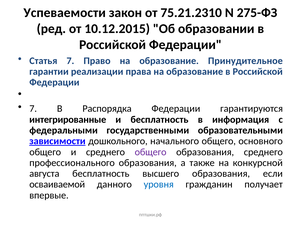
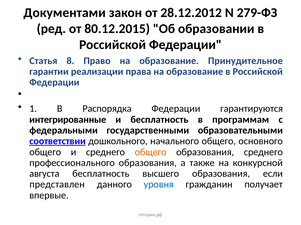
Успеваемости: Успеваемости -> Документами (65, 13)
75.21.2310: 75.21.2310 -> 28.12.2012 (191, 13)
275-ФЗ: 275-ФЗ -> 279-ФЗ (257, 13)
10.12.2015: 10.12.2015 -> 80.12.2015 (117, 29)
Статья 7: 7 -> 8 (70, 61)
7: 7 -> 1 (33, 109)
информация: информация -> программам (241, 120)
зависимости: зависимости -> соответствии (58, 142)
общего colour: purple -> orange (151, 153)
осваиваемой: осваиваемой -> представлен (57, 185)
